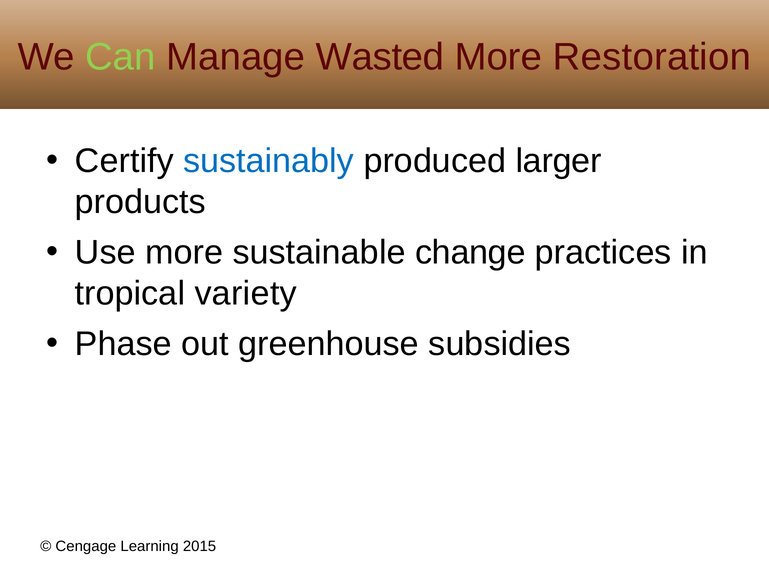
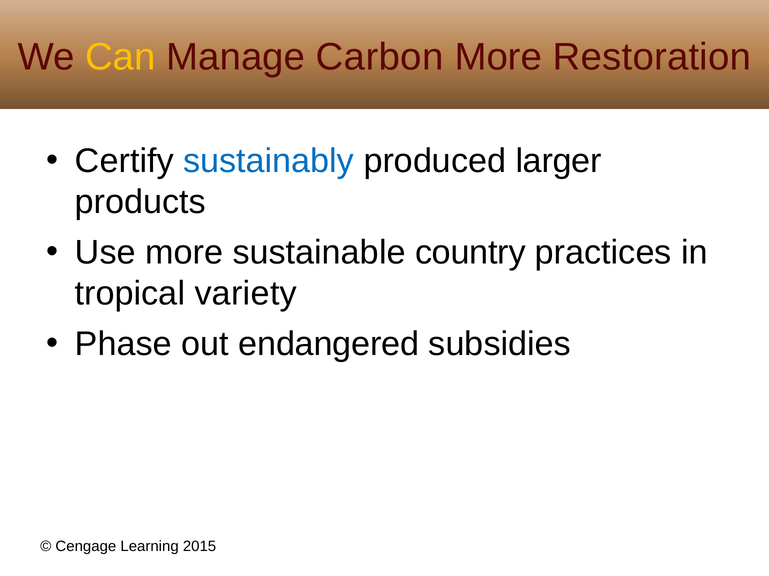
Can colour: light green -> yellow (120, 57)
Wasted: Wasted -> Carbon (380, 57)
change: change -> country (470, 253)
greenhouse: greenhouse -> endangered (329, 345)
